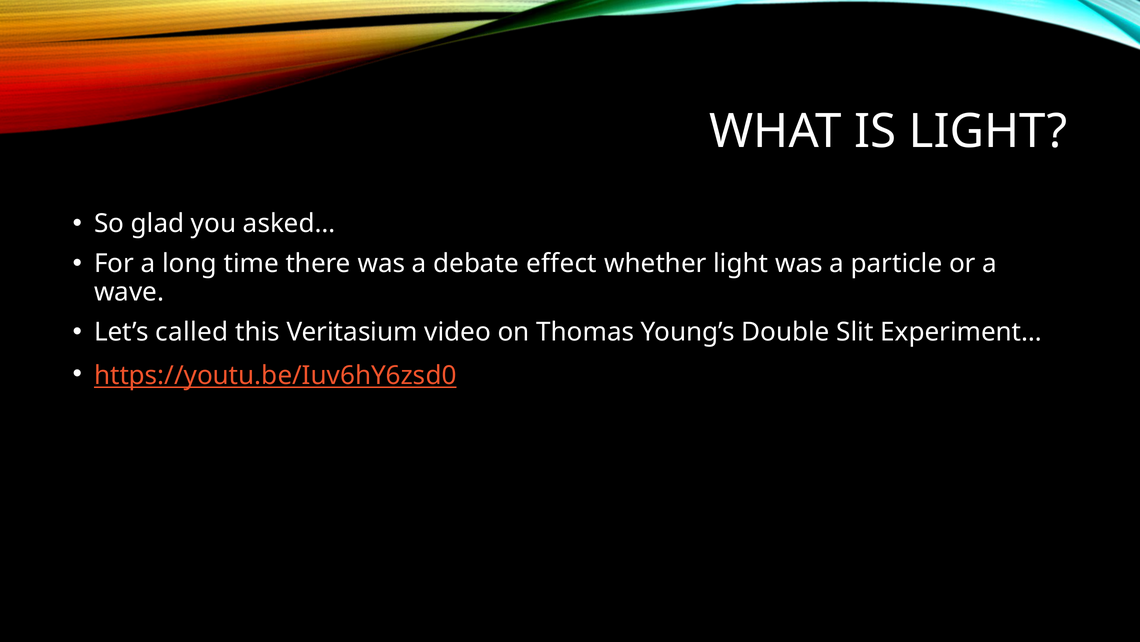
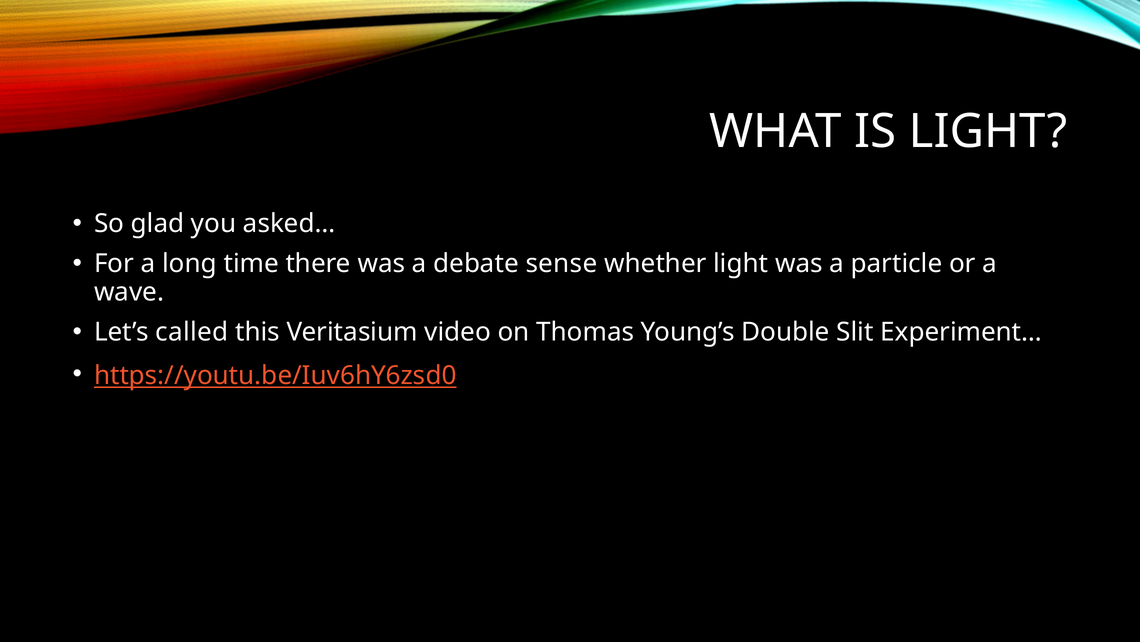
effect: effect -> sense (561, 263)
